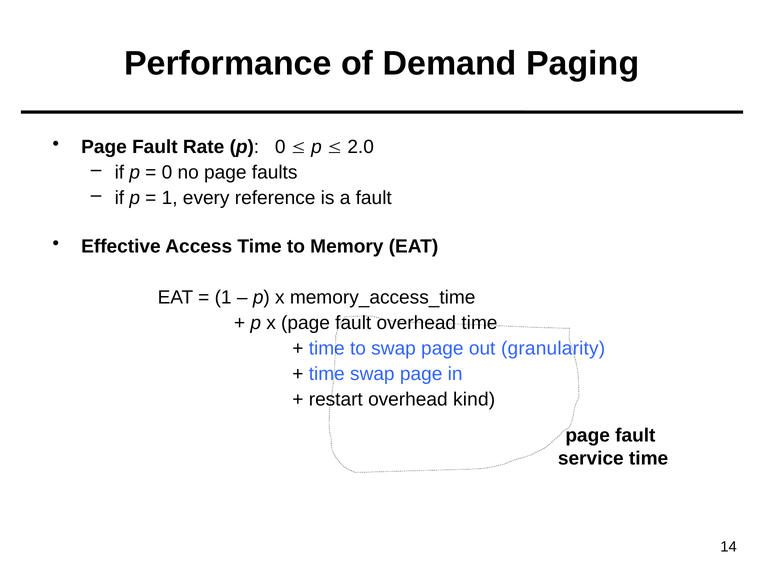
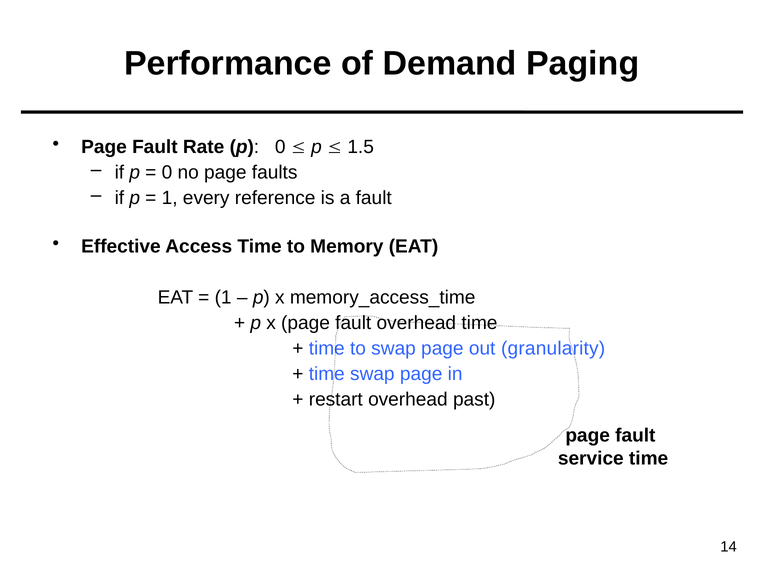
2.0: 2.0 -> 1.5 (361, 147)
kind: kind -> past (474, 399)
